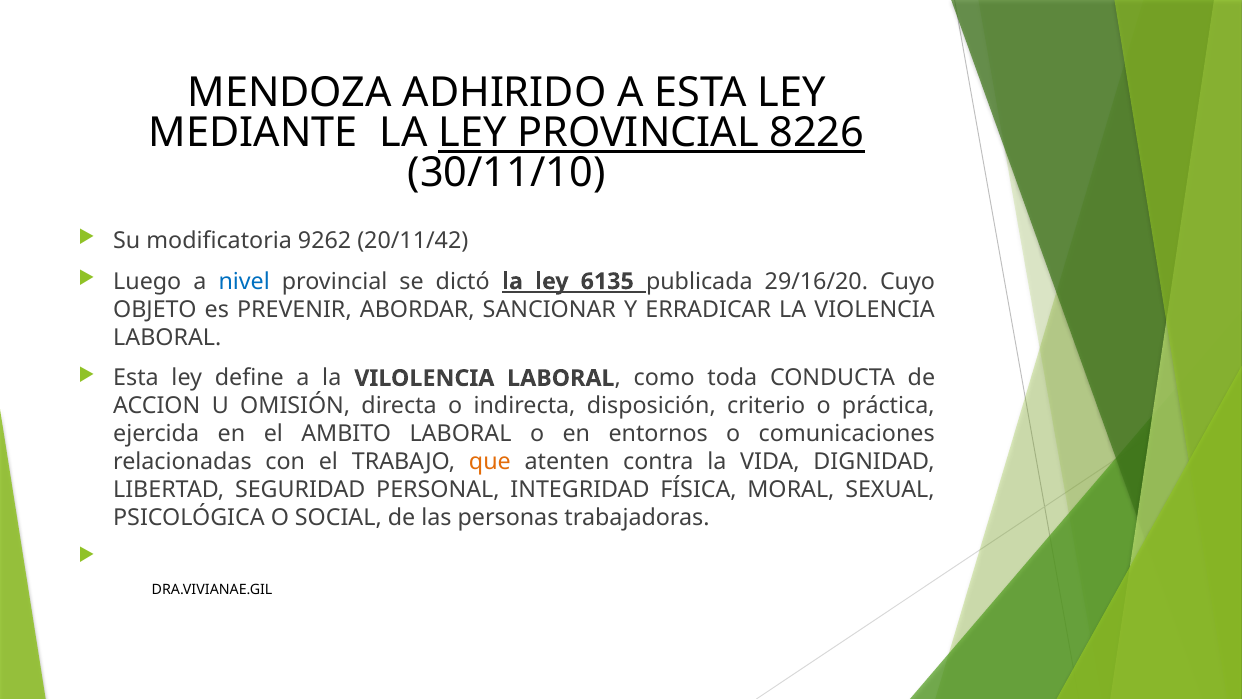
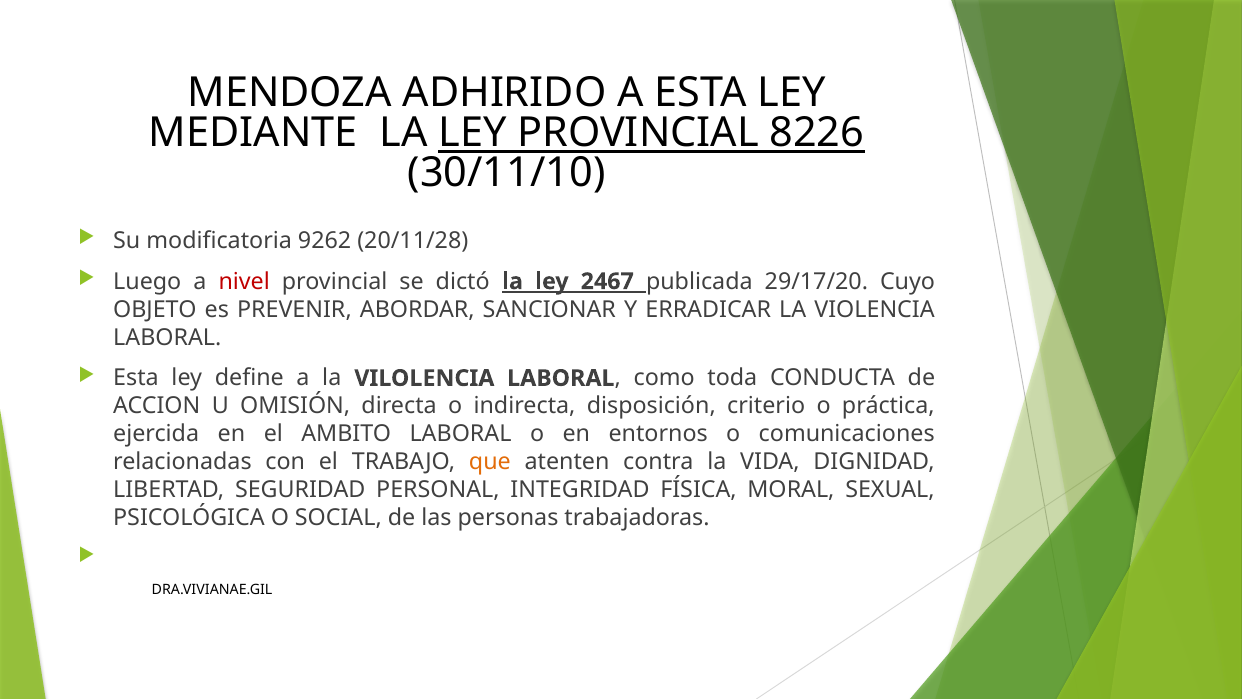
20/11/42: 20/11/42 -> 20/11/28 (413, 240)
nivel colour: blue -> red (244, 281)
6135: 6135 -> 2467 (607, 281)
29/16/20: 29/16/20 -> 29/17/20 (816, 281)
